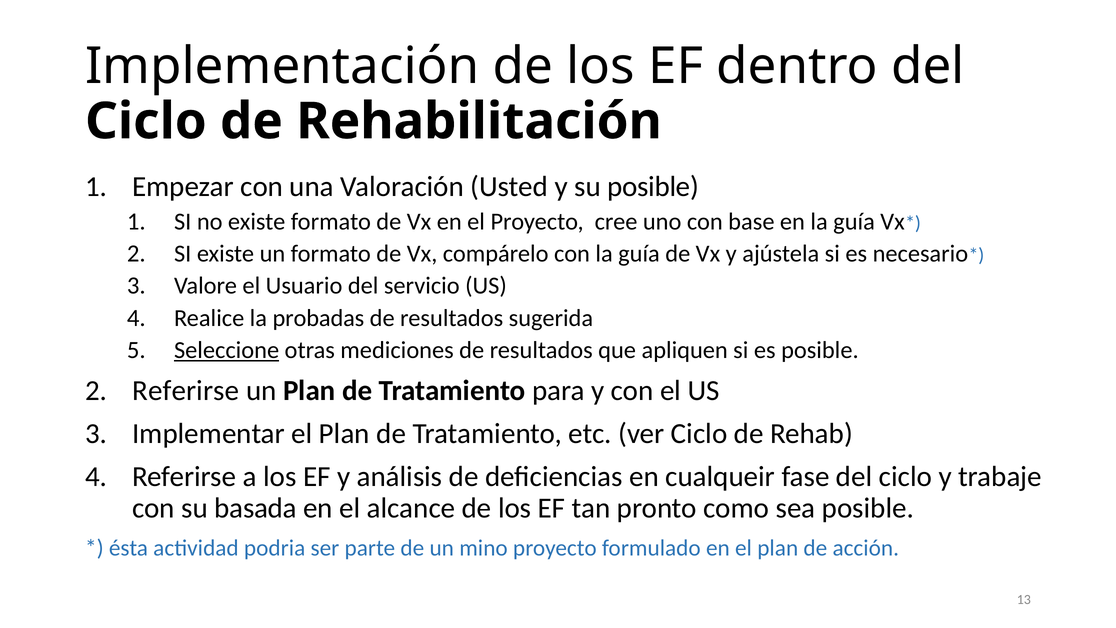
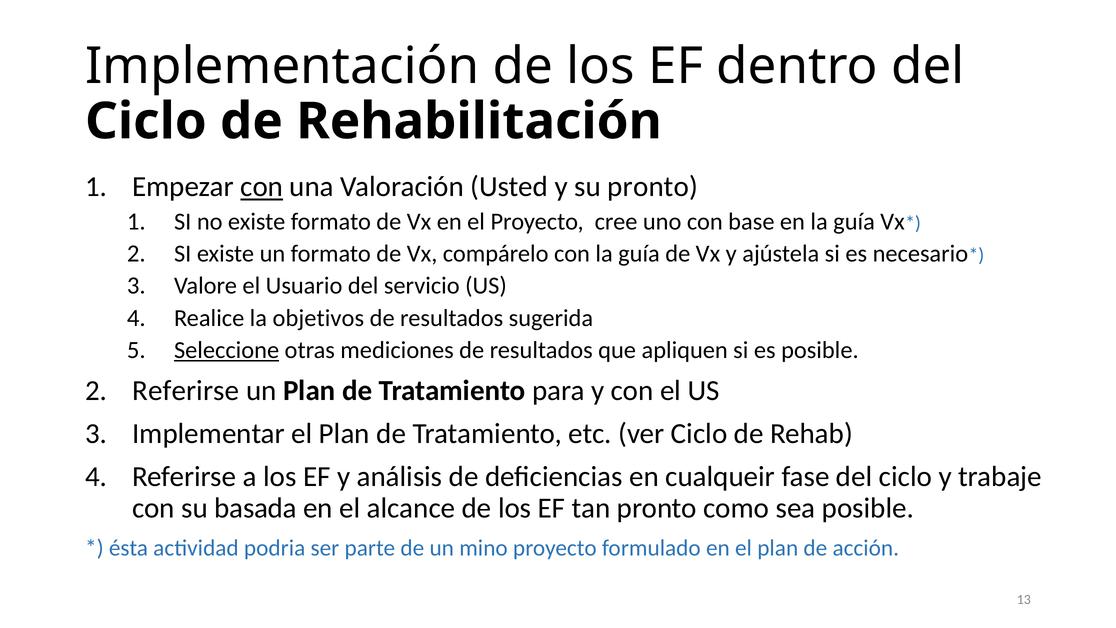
con underline: none -> present (262, 187)
su posible: posible -> pronto (653, 187)
probadas: probadas -> objetivos (318, 318)
